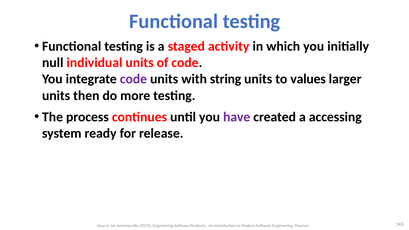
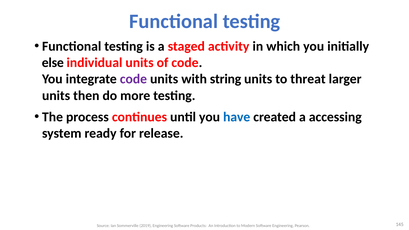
null: null -> else (53, 63)
values: values -> threat (308, 79)
have colour: purple -> blue (237, 117)
